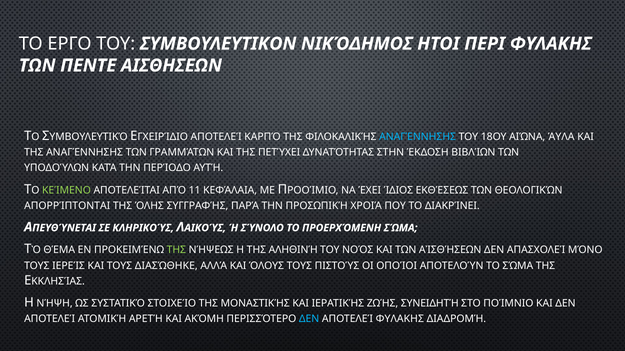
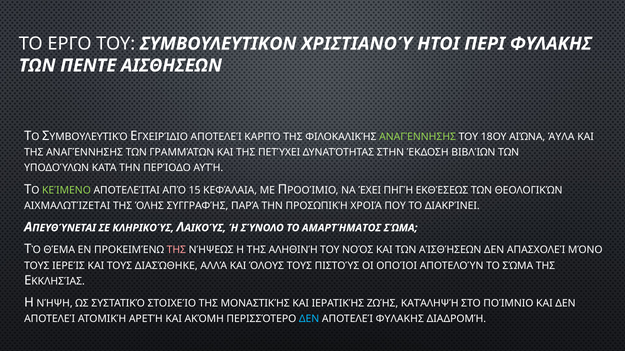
ΝΙΚΌΔΗΜΟΣ: ΝΙΚΌΔΗΜΟΣ -> ΧΡΙΣΤΙΑΝΟΎ (357, 44)
ΑΝΑΓΈΝΝΗΣΗΣ colour: light blue -> light green (418, 137)
11: 11 -> 15 (195, 190)
ΊΔΙΟΣ: ΊΔΙΟΣ -> ΠΗΓΉ (398, 190)
ΑΠΟΡΡΊΠΤΟΝΤΑΙ: ΑΠΟΡΡΊΠΤΟΝΤΑΙ -> ΑΙΧΜΑΛΩΤΊΖΕΤΑΙ (67, 206)
ΠΡΟΕΡΧΌΜΕΝΗ: ΠΡΟΕΡΧΌΜΕΝΗ -> ΑΜΑΡΤΉΜΑΤΟΣ (342, 228)
ΤΗΣ colour: light green -> pink (176, 250)
ΣΥΝΕΙΔΗΤΉ: ΣΥΝΕΙΔΗΤΉ -> ΚΑΤΆΛΗΨΉ (430, 304)
